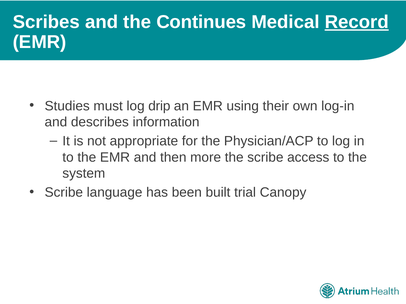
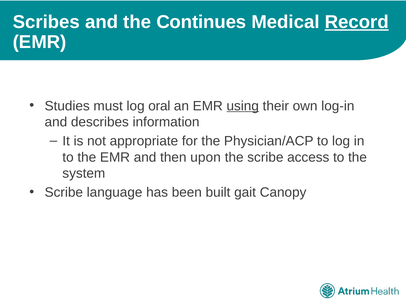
drip: drip -> oral (159, 106)
using underline: none -> present (243, 106)
more: more -> upon (206, 157)
trial: trial -> gait (245, 193)
